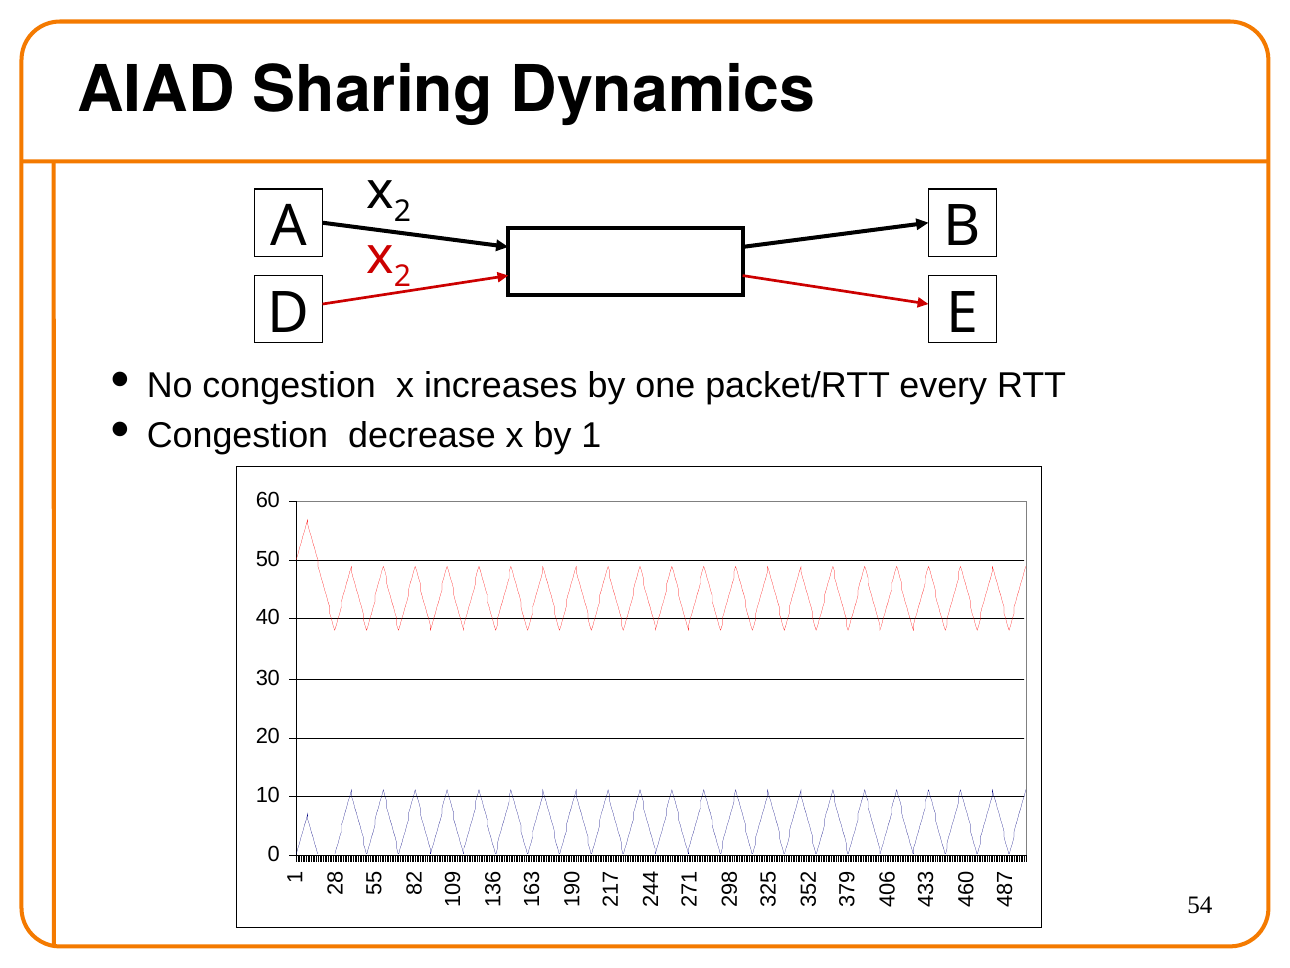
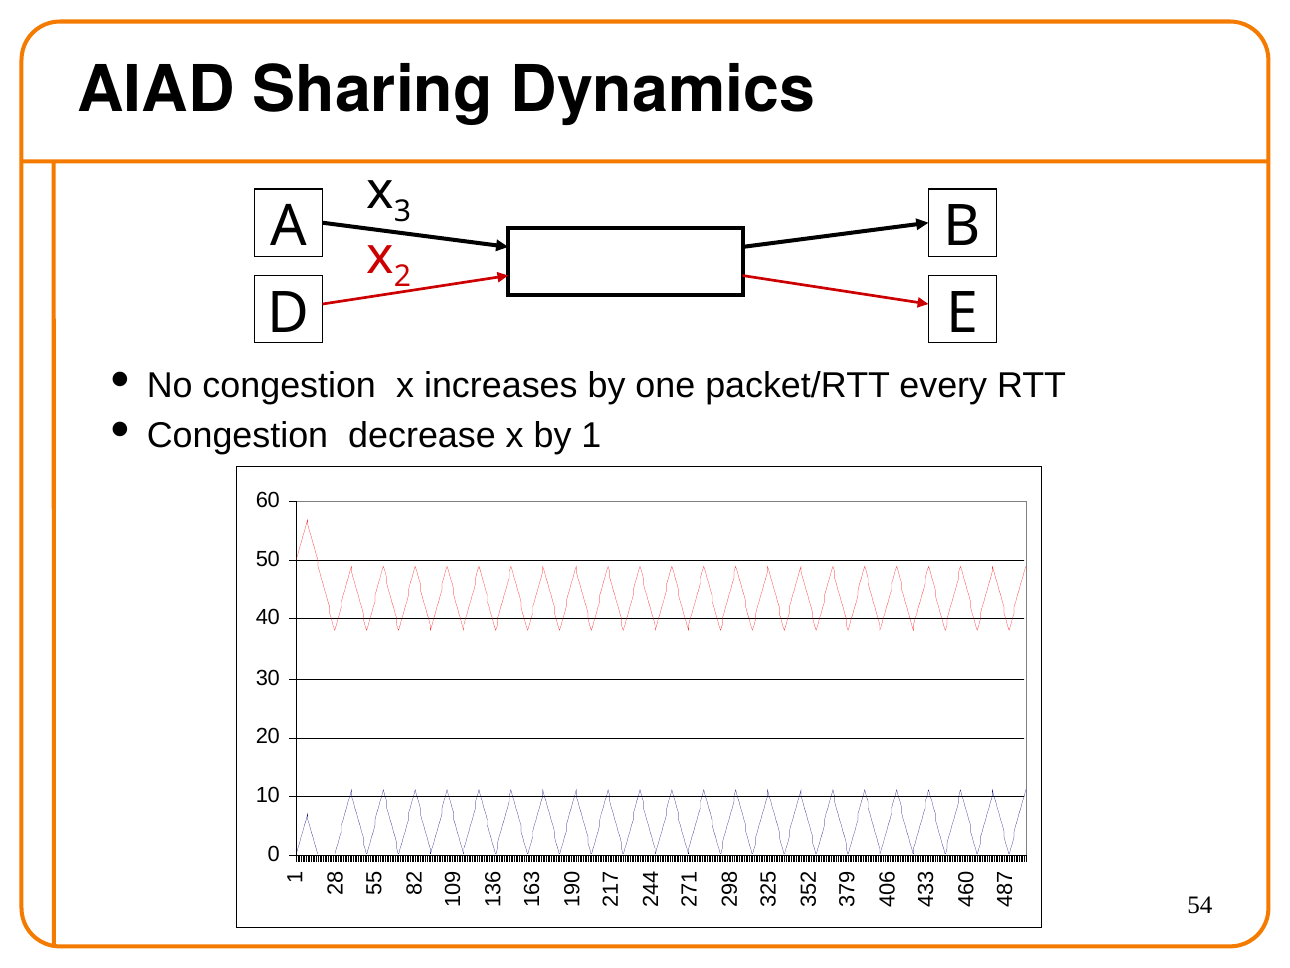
2: 2 -> 3 (402, 211)
